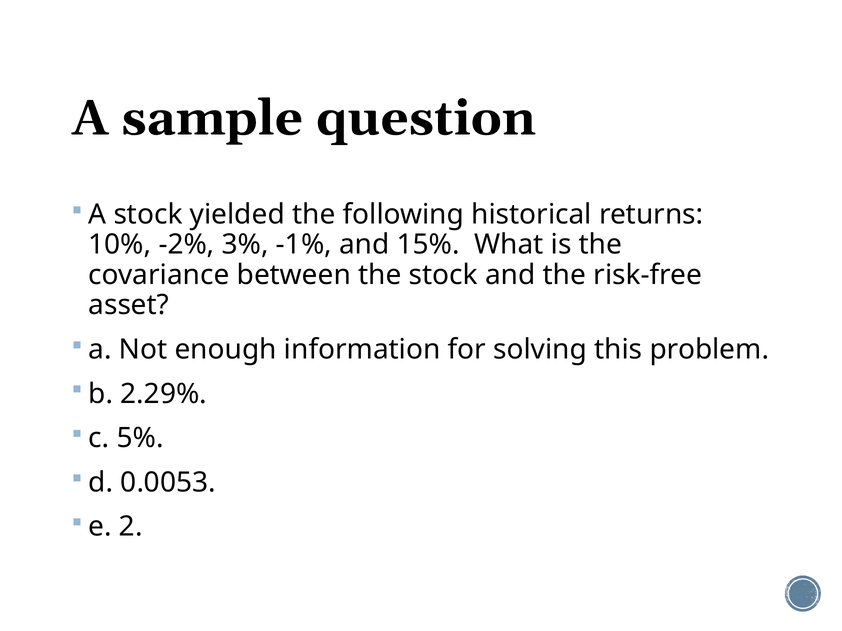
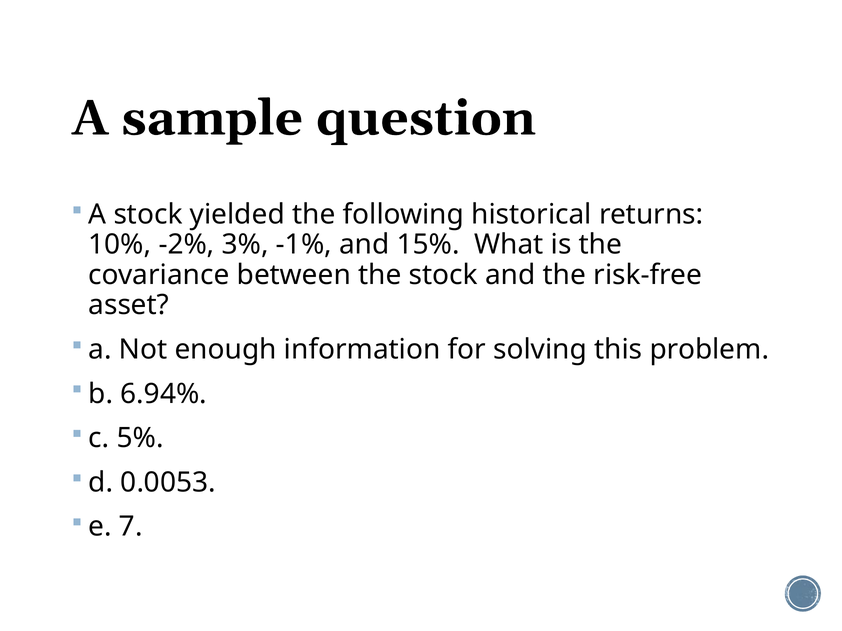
2.29%: 2.29% -> 6.94% (164, 394)
2: 2 -> 7 (131, 527)
